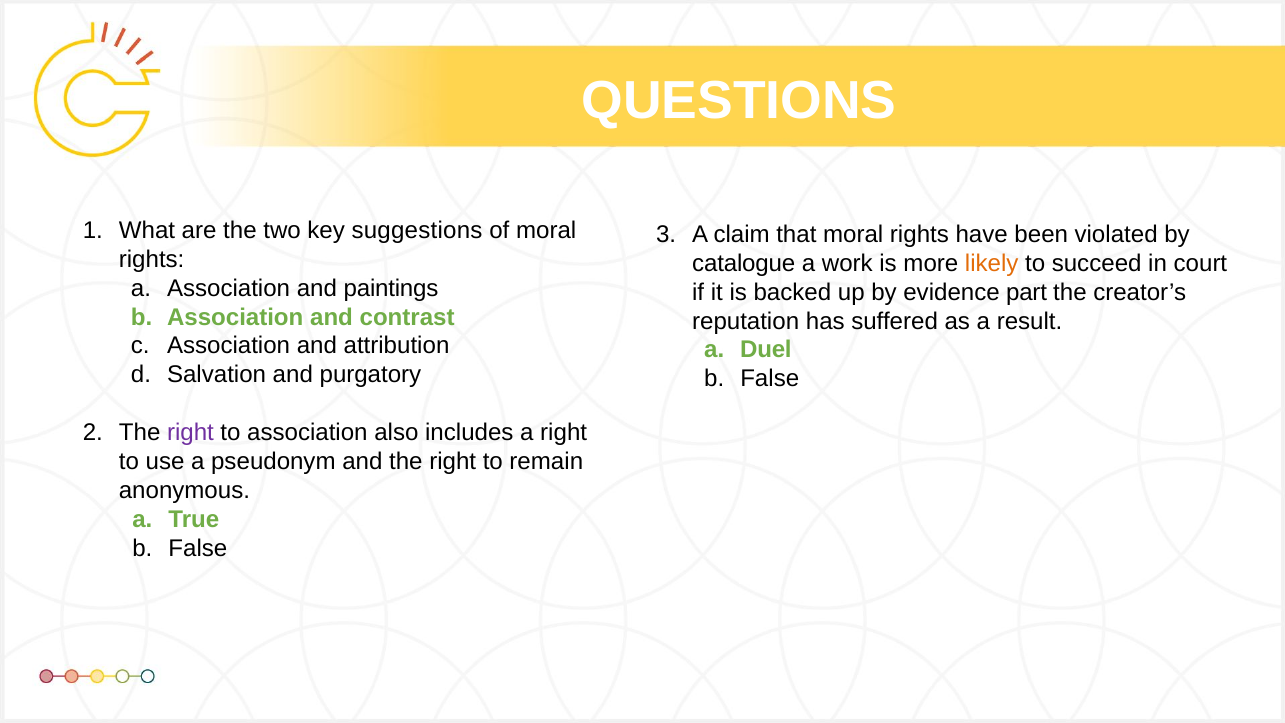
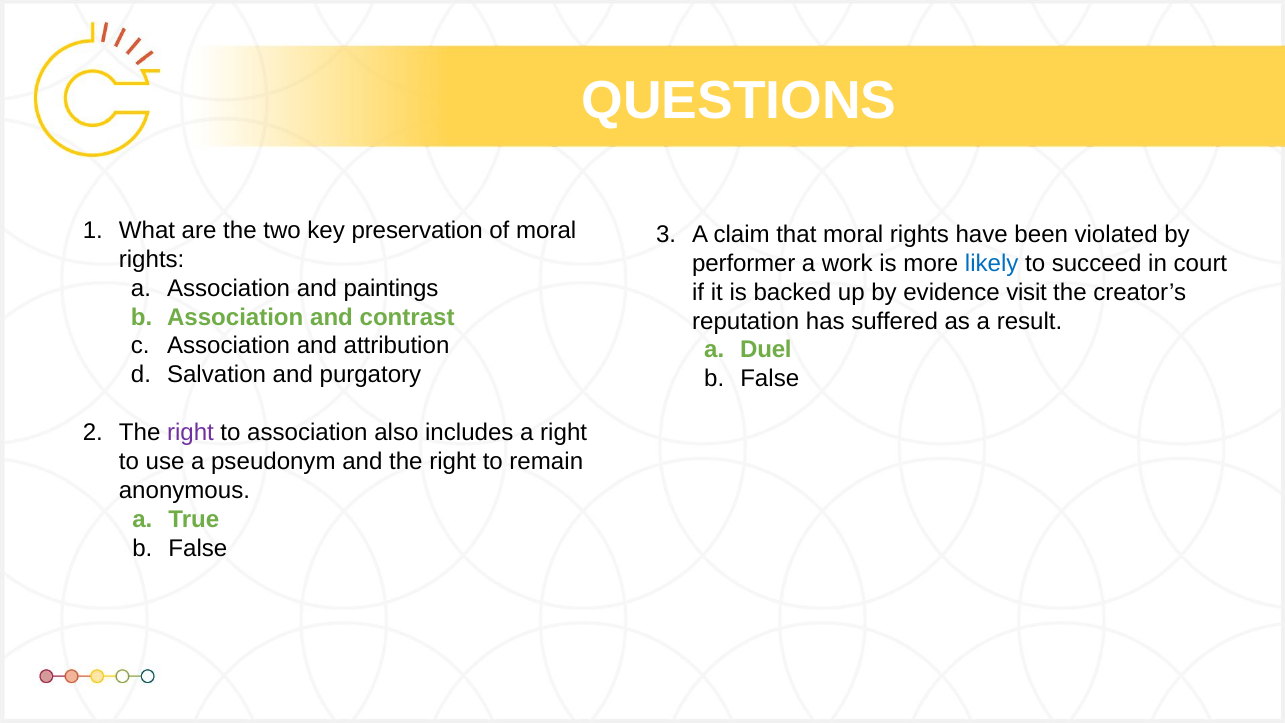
suggestions: suggestions -> preservation (417, 230)
catalogue: catalogue -> performer (744, 263)
likely colour: orange -> blue (992, 263)
part: part -> visit (1027, 292)
